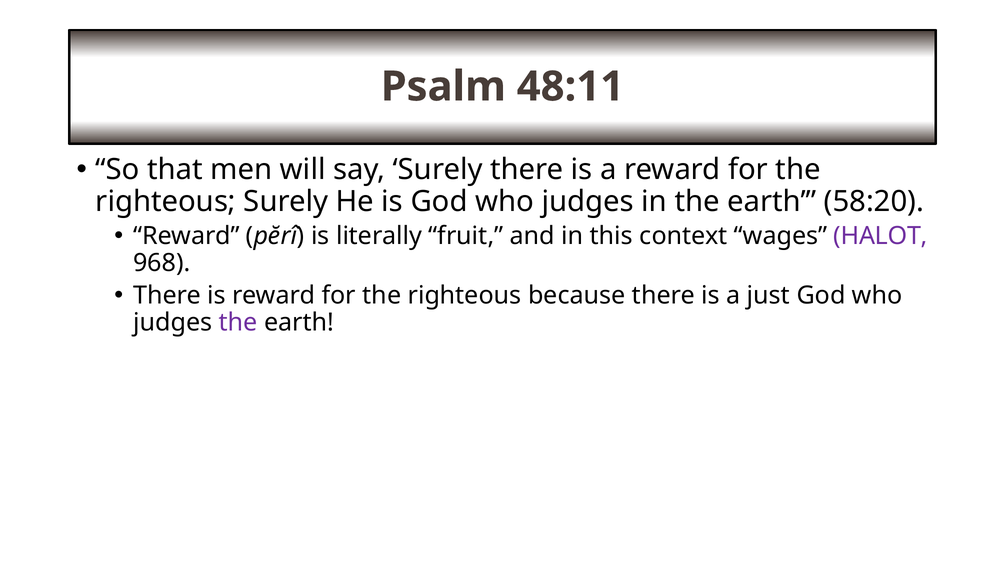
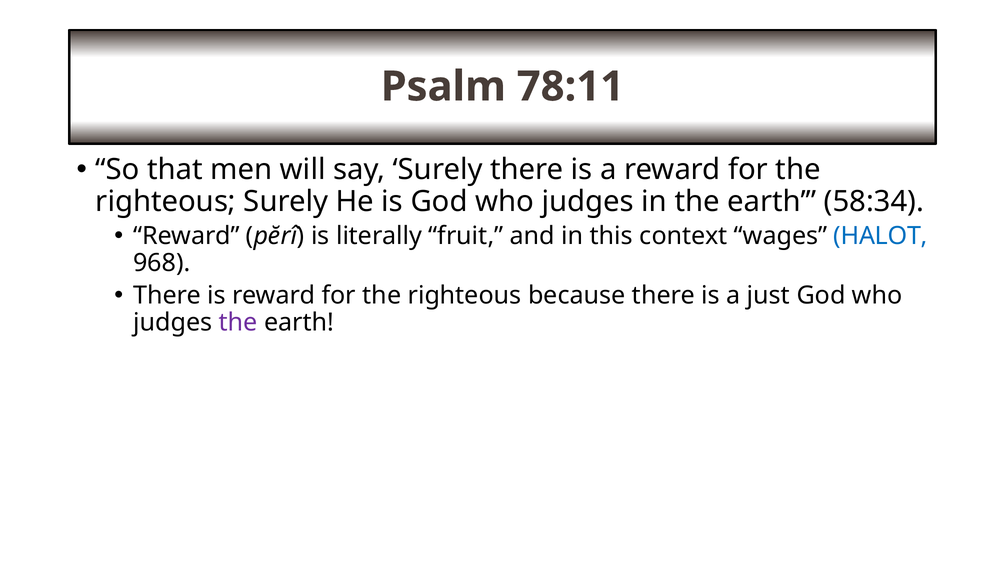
48:11: 48:11 -> 78:11 (570, 87)
58:20: 58:20 -> 58:34 (874, 202)
HALOT colour: purple -> blue (881, 236)
